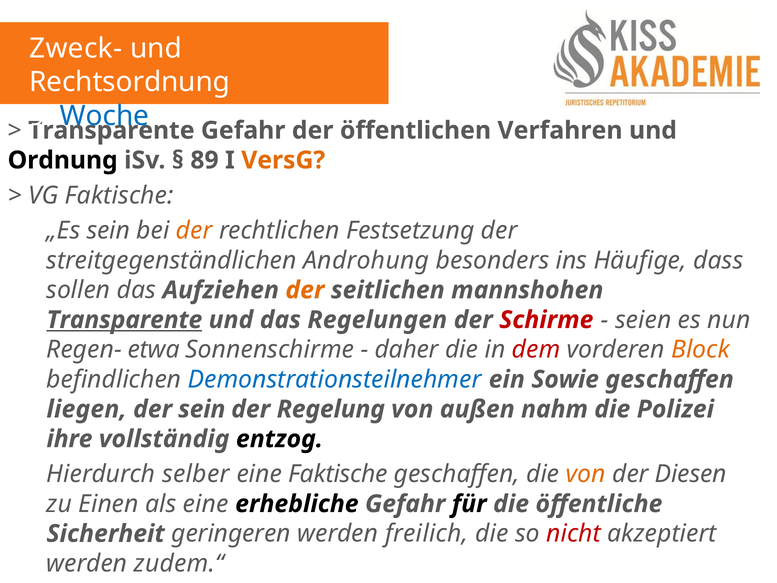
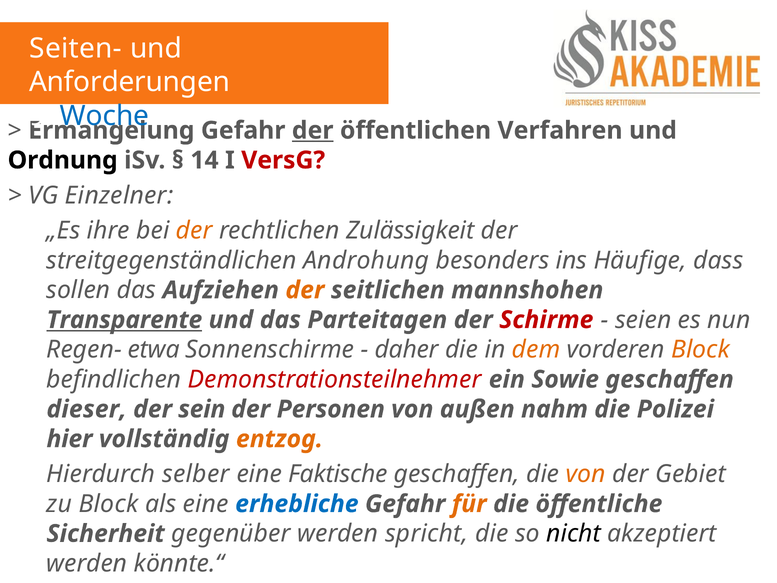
Zweck-: Zweck- -> Seiten- (76, 48)
Rechtsordnung: Rechtsordnung -> Anforderungen (130, 82)
Transparente: Transparente -> Ermangelung (111, 130)
der underline: none -> present (313, 130)
89: 89 -> 14 (204, 160)
VersG colour: orange -> red (283, 160)
VG Faktische: Faktische -> Einzelner (119, 195)
„Es sein: sein -> ihre (108, 230)
Festsetzung: Festsetzung -> Zulässigkeit (410, 230)
Regelungen: Regelungen -> Parteitagen (377, 320)
dem colour: red -> orange (536, 350)
Demonstrationsteilnehmer colour: blue -> red (335, 379)
liegen: liegen -> dieser (87, 409)
Regelung: Regelung -> Personen (331, 409)
ihre: ihre -> hier (70, 439)
entzog colour: black -> orange (279, 439)
Diesen: Diesen -> Gebiet (691, 474)
zu Einen: Einen -> Block (108, 504)
erhebliche colour: black -> blue (297, 504)
für colour: black -> orange (469, 504)
geringeren: geringeren -> gegenüber (231, 533)
freilich: freilich -> spricht (427, 533)
nicht colour: red -> black (574, 533)
zudem.“: zudem.“ -> könnte.“ (179, 563)
